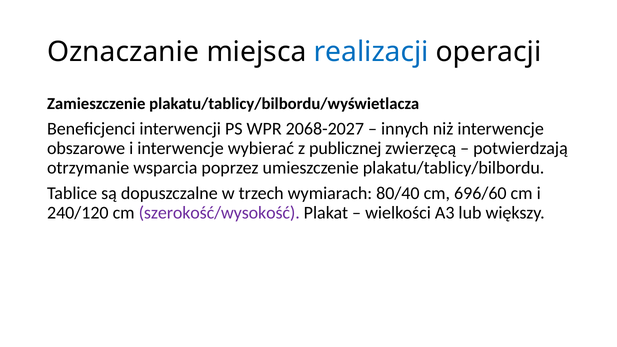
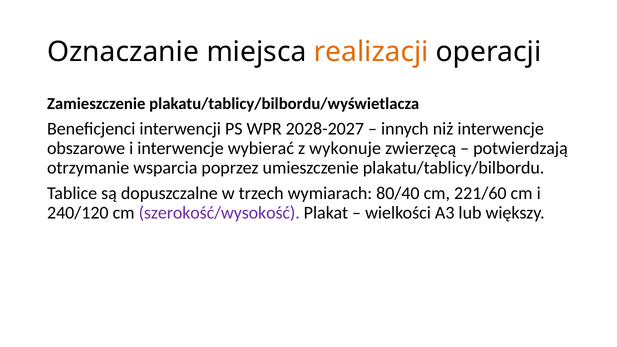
realizacji colour: blue -> orange (371, 52)
2068-2027: 2068-2027 -> 2028-2027 (325, 129)
publicznej: publicznej -> wykonuje (345, 148)
696/60: 696/60 -> 221/60 (480, 193)
